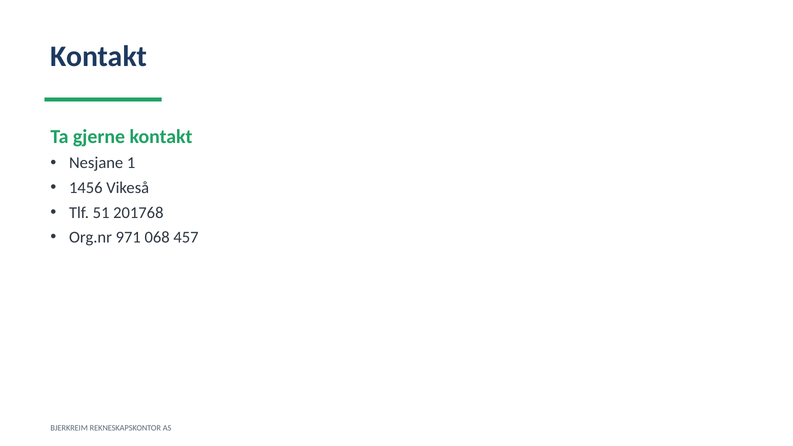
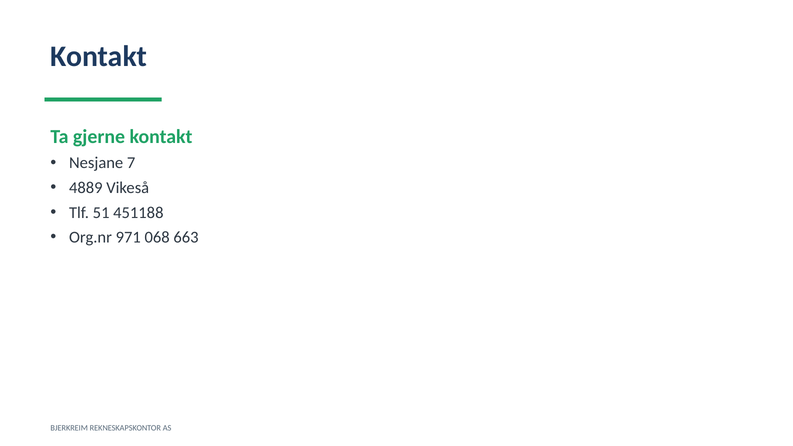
1: 1 -> 7 (131, 163)
1456: 1456 -> 4889 (86, 188)
201768: 201768 -> 451188 (138, 213)
457: 457 -> 663 (186, 237)
